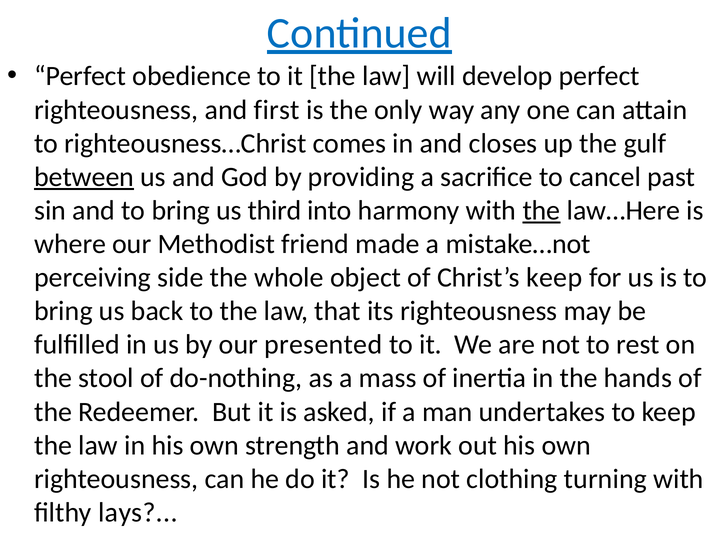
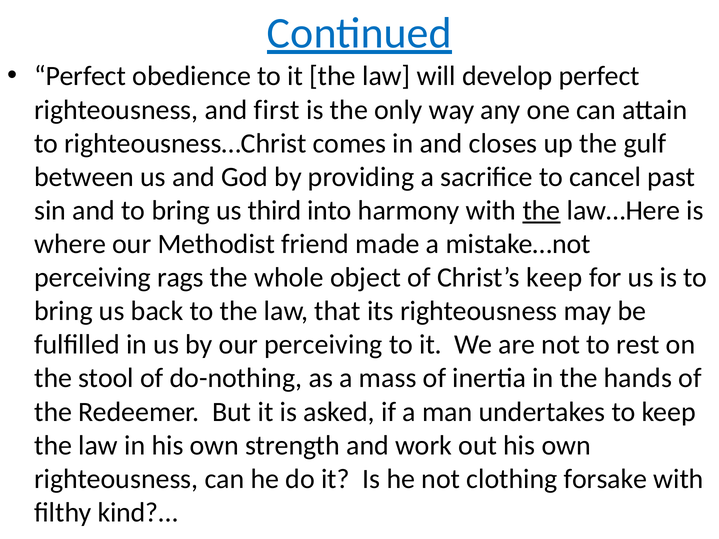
between underline: present -> none (84, 177)
side: side -> rags (180, 278)
our presented: presented -> perceiving (323, 345)
turning: turning -> forsake (605, 479)
lays: lays -> kind (138, 513)
